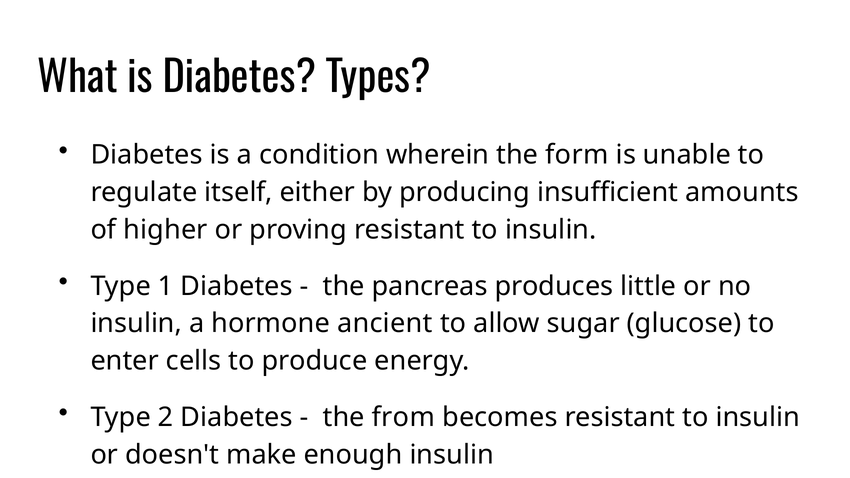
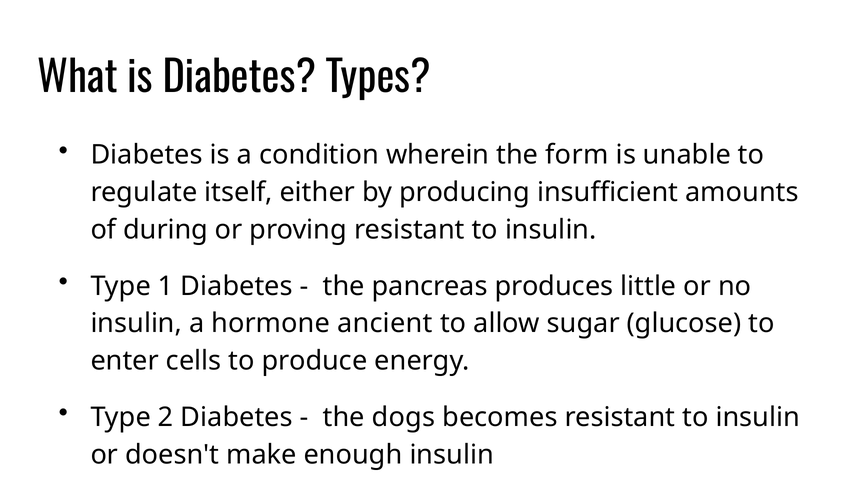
higher: higher -> during (166, 230)
from: from -> dogs (403, 417)
